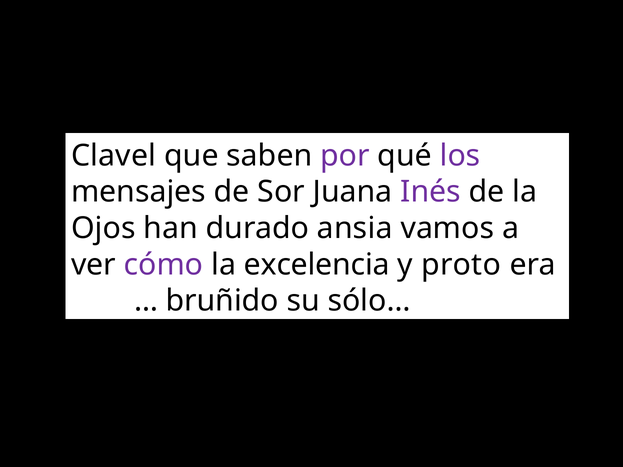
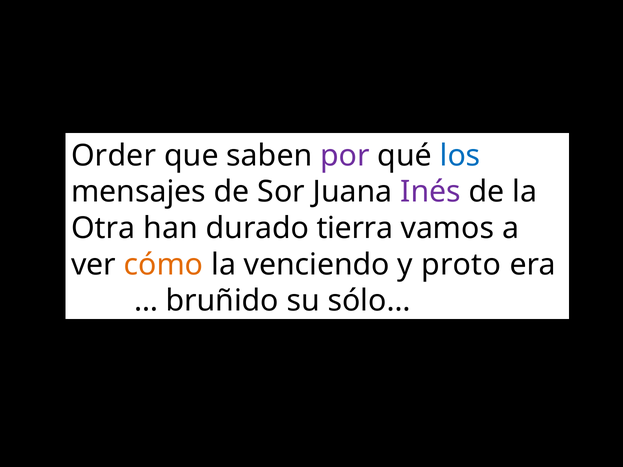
Clavel: Clavel -> Order (114, 156)
los colour: purple -> blue (460, 156)
Ojos: Ojos -> Otra (103, 228)
ansia: ansia -> tierra (355, 228)
cómo colour: purple -> orange (164, 265)
excelencia: excelencia -> venciendo (317, 265)
